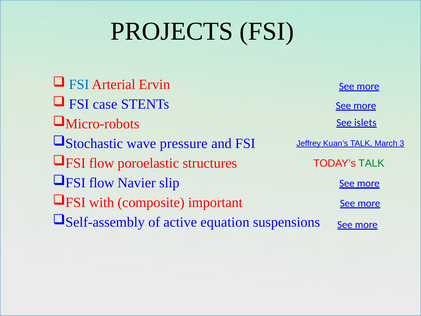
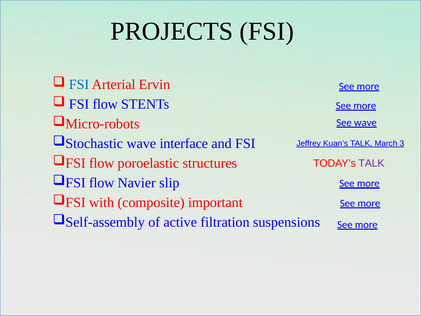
FSI case: case -> flow (105, 104)
See islets: islets -> wave (365, 123)
pressure: pressure -> interface (184, 143)
TALK colour: green -> purple (371, 163)
equation: equation -> filtration (225, 222)
